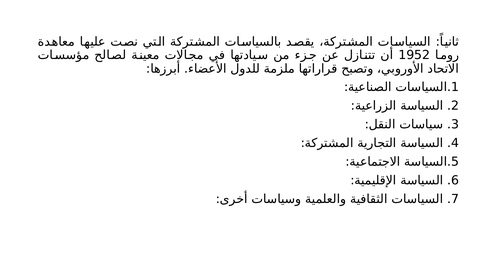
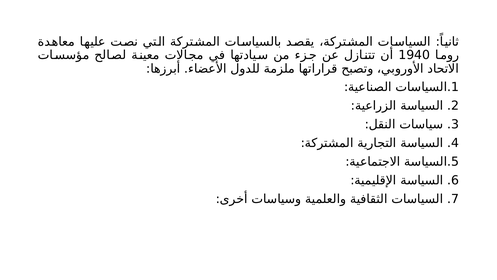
1952: 1952 -> 1940 (414, 55)
